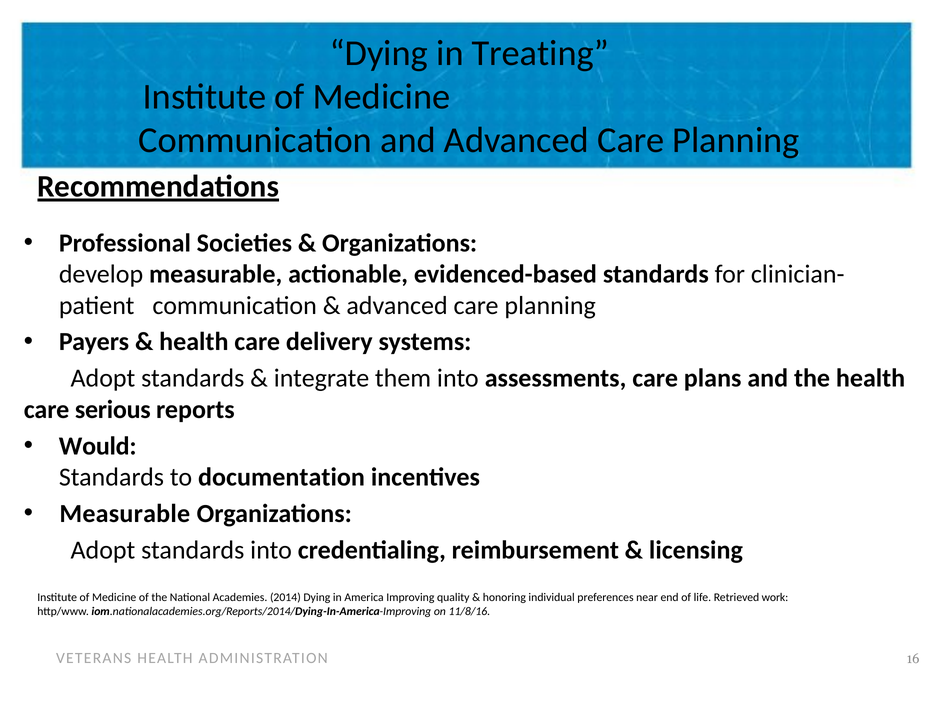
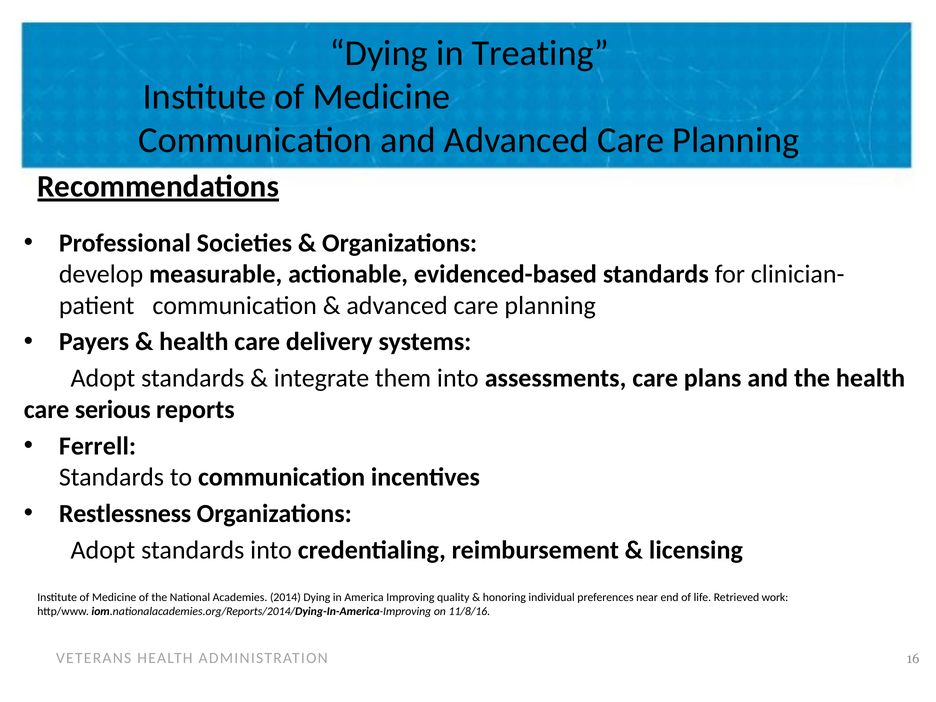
Would: Would -> Ferrell (98, 446)
to documentation: documentation -> communication (282, 477)
Measurable: Measurable -> Restlessness (125, 514)
